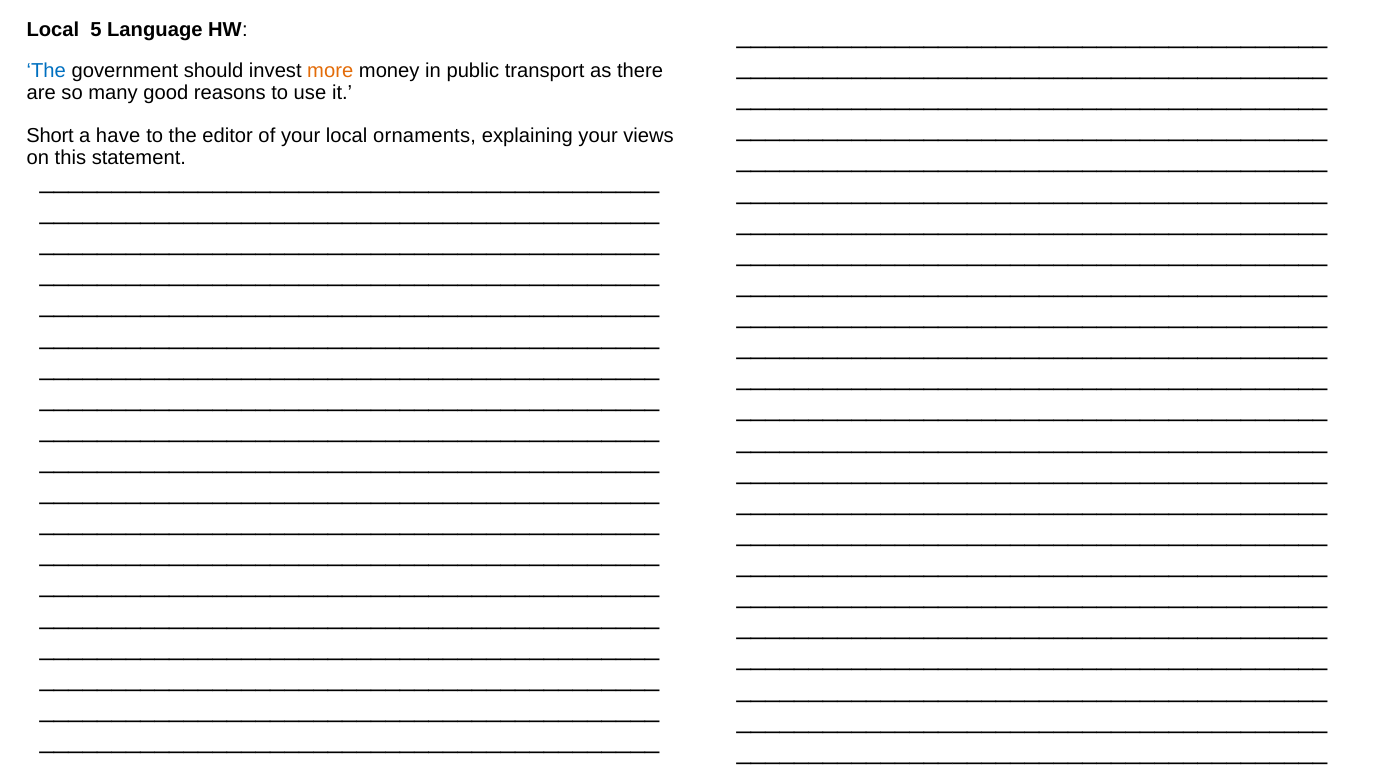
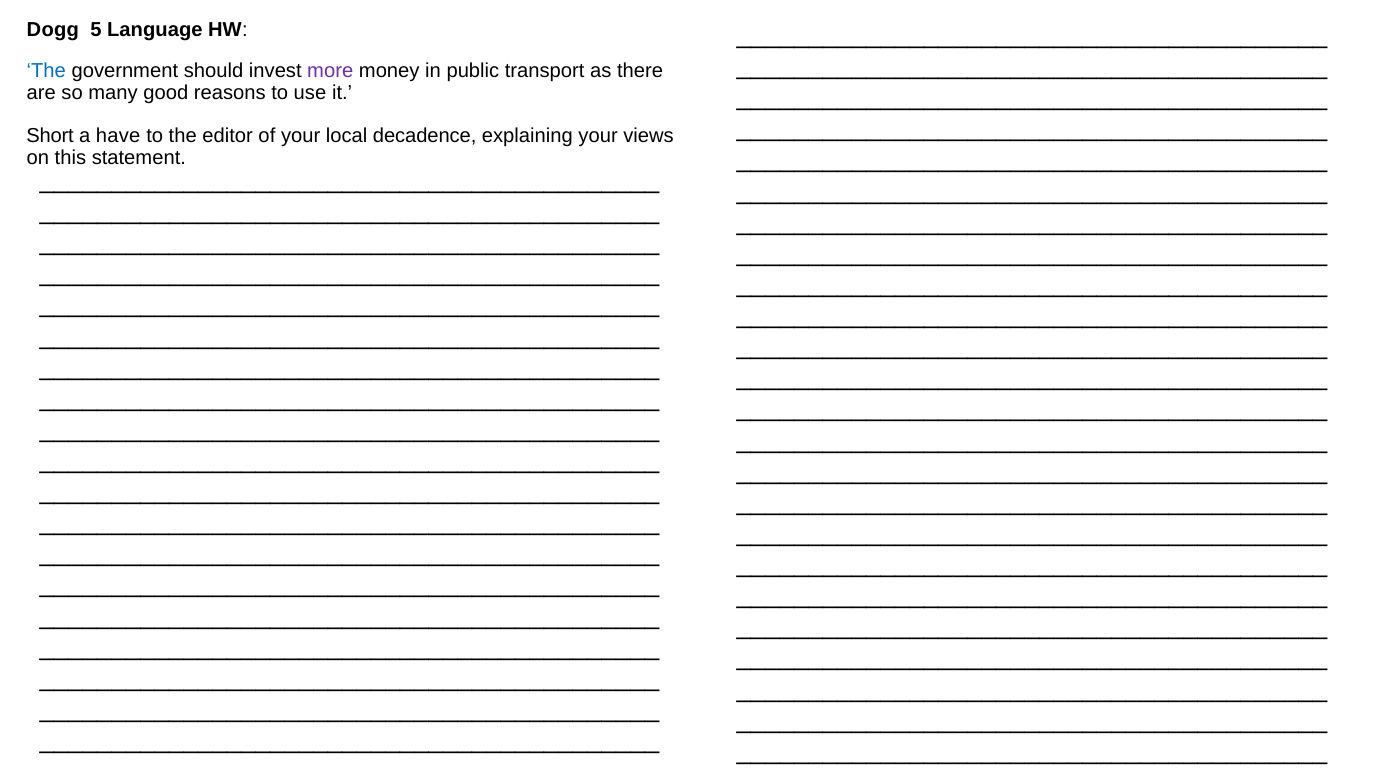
Local: Local -> Dogg (53, 30)
more colour: orange -> purple (330, 71)
ornaments: ornaments -> decadence (425, 136)
